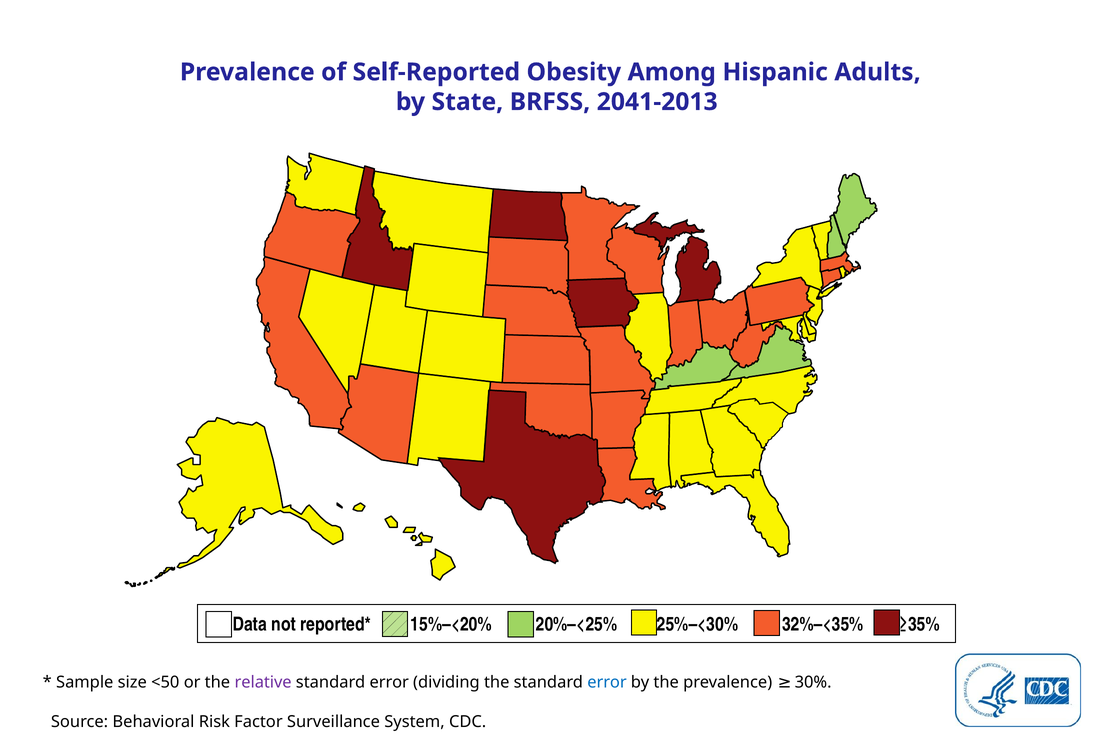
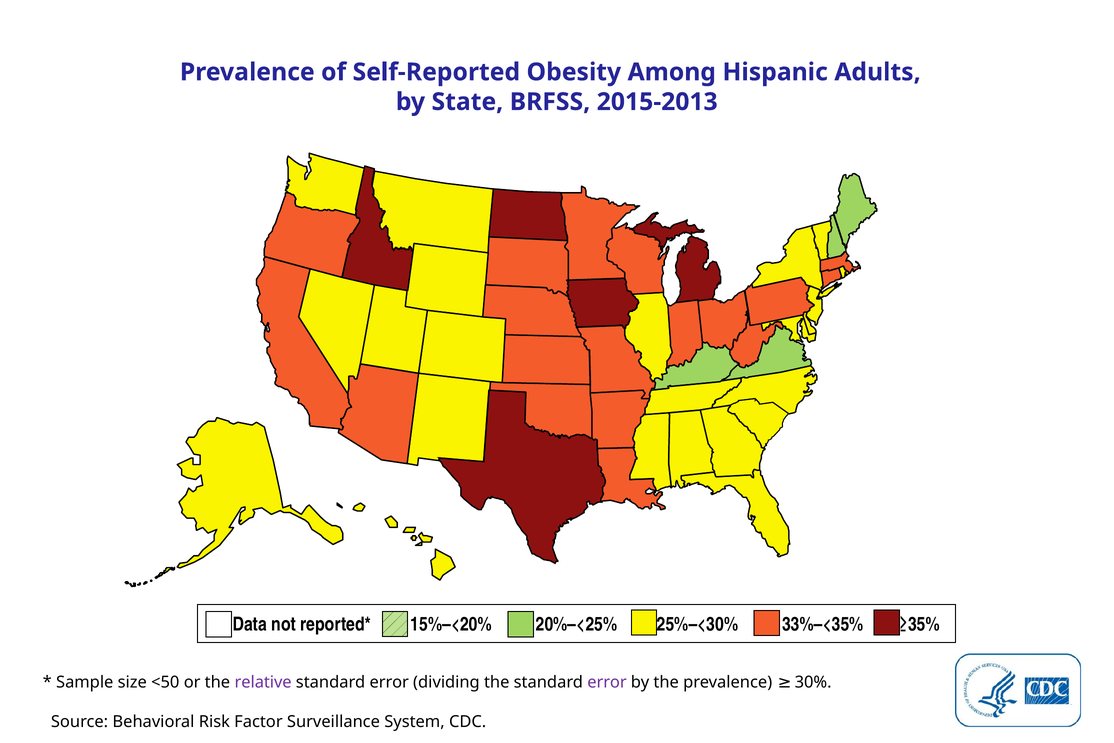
2041-2013: 2041-2013 -> 2015-2013 (657, 102)
32%–<35%: 32%–<35% -> 33%–<35% (823, 624)
error colour: blue -> purple (607, 682)
